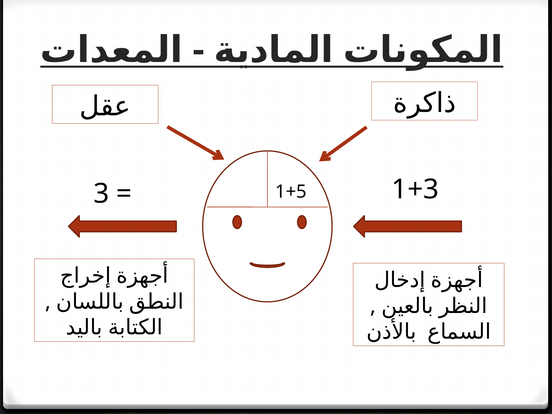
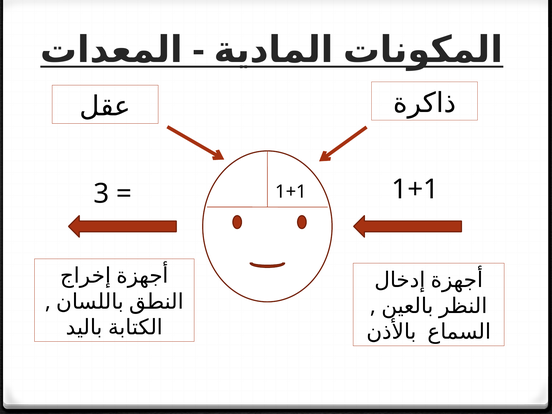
1+3: 1+3 -> 1+1 (415, 189)
1+5: 1+5 -> 1+1 (291, 192)
